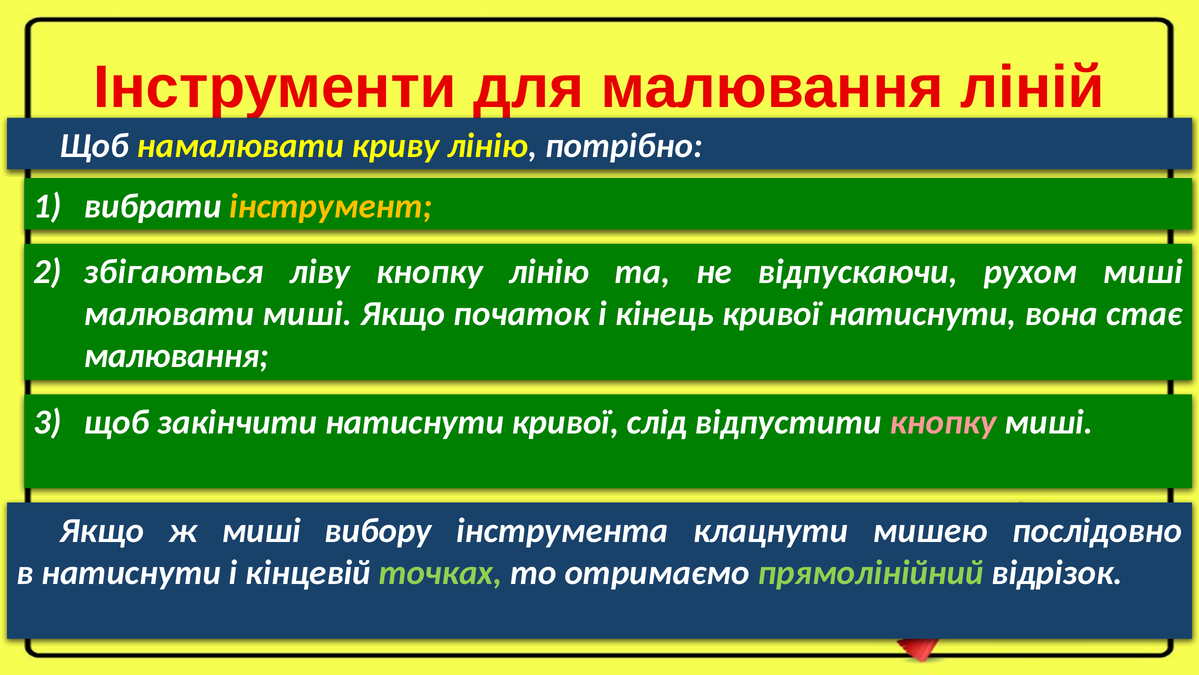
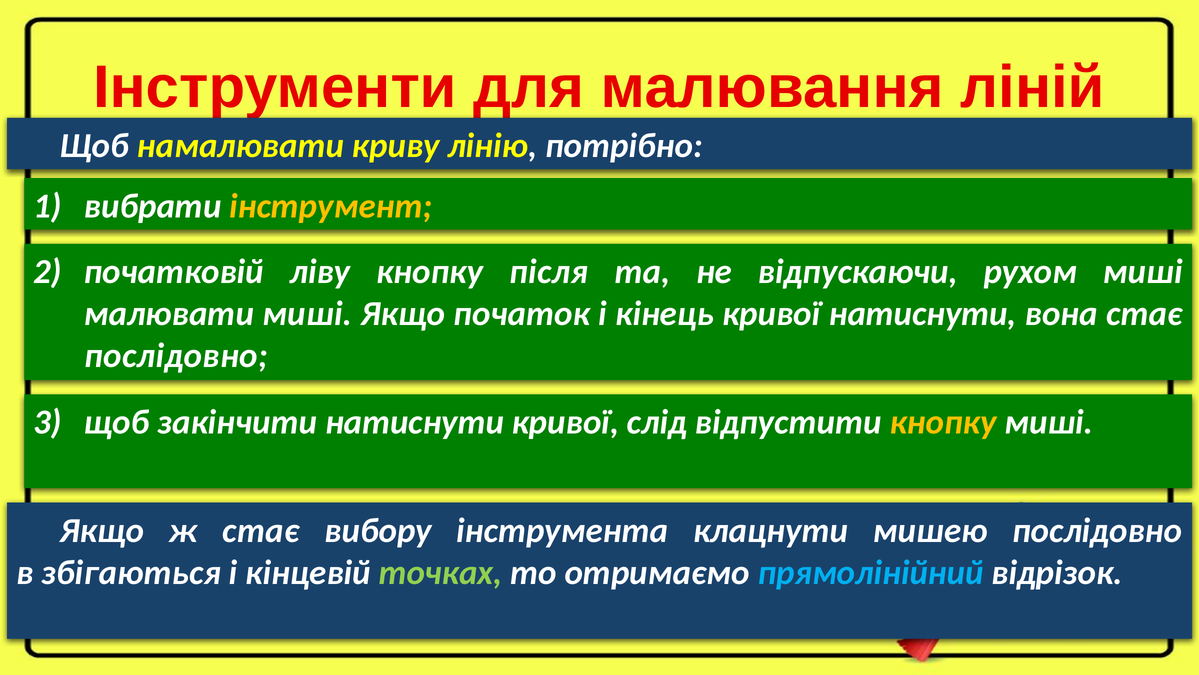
збігаються: збігаються -> початковій (174, 272)
кнопку лінію: лінію -> після (549, 272)
малювання: малювання -> послідовно (176, 355)
кнопку colour: pink -> yellow (943, 422)
ж миші: миші -> стає (261, 530)
в натиснути: натиснути -> збігаються (131, 572)
прямолінійний colour: light green -> light blue (871, 572)
